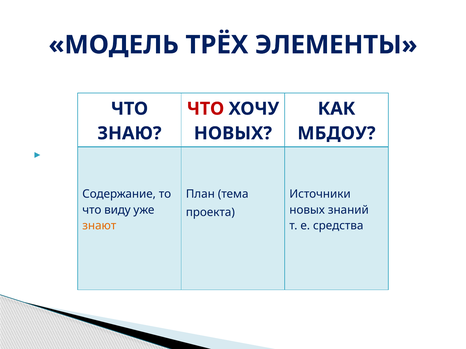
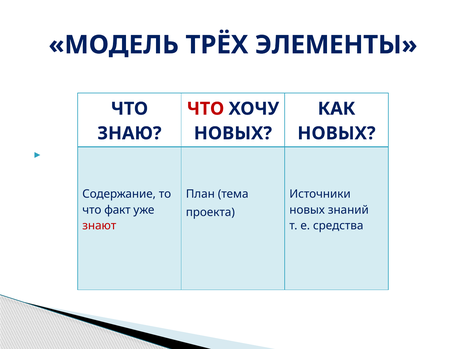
МБДОУ: МБДОУ -> НОВЫХ (336, 134)
виду: виду -> факт (117, 210)
знают colour: orange -> red (99, 226)
